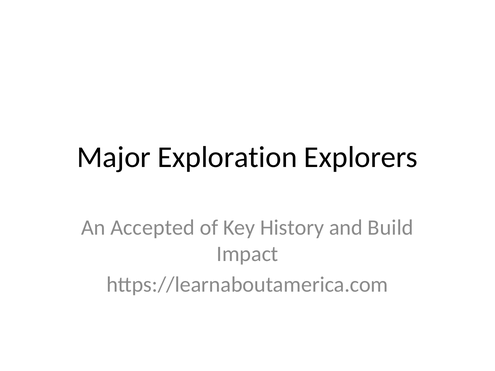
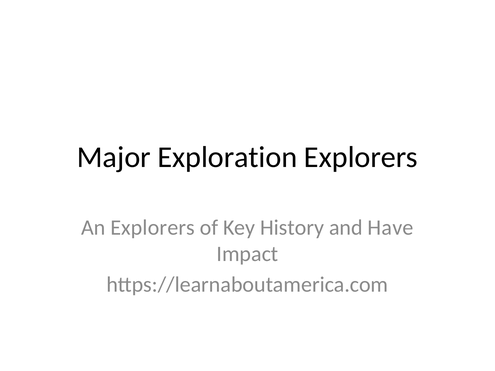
An Accepted: Accepted -> Explorers (153, 228)
Build: Build -> Have (391, 228)
